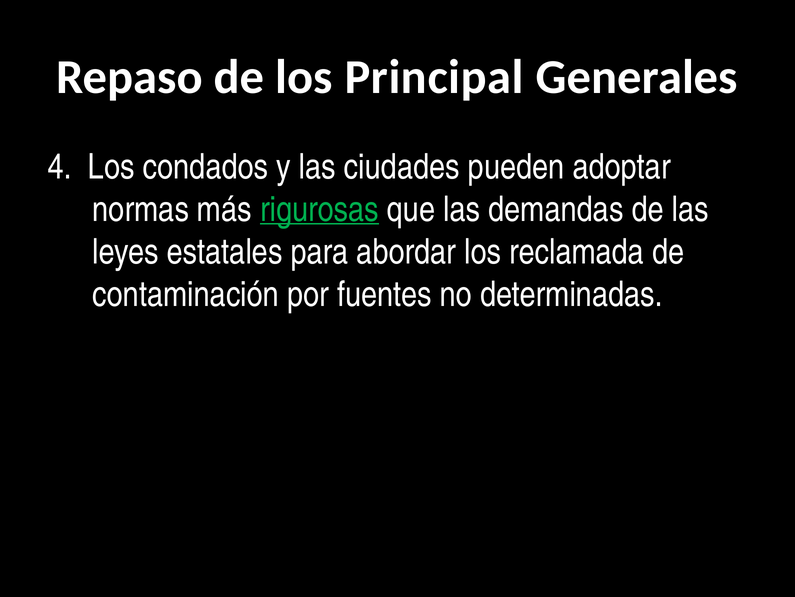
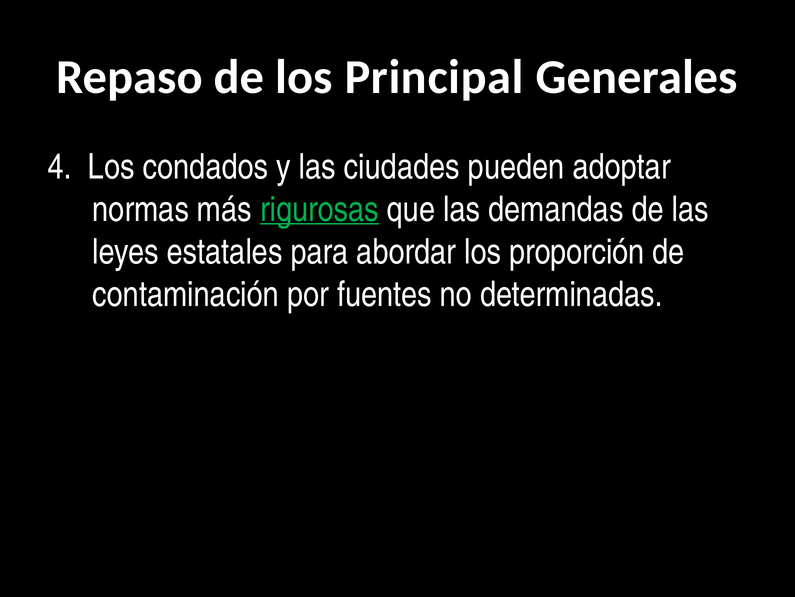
reclamada: reclamada -> proporción (577, 252)
